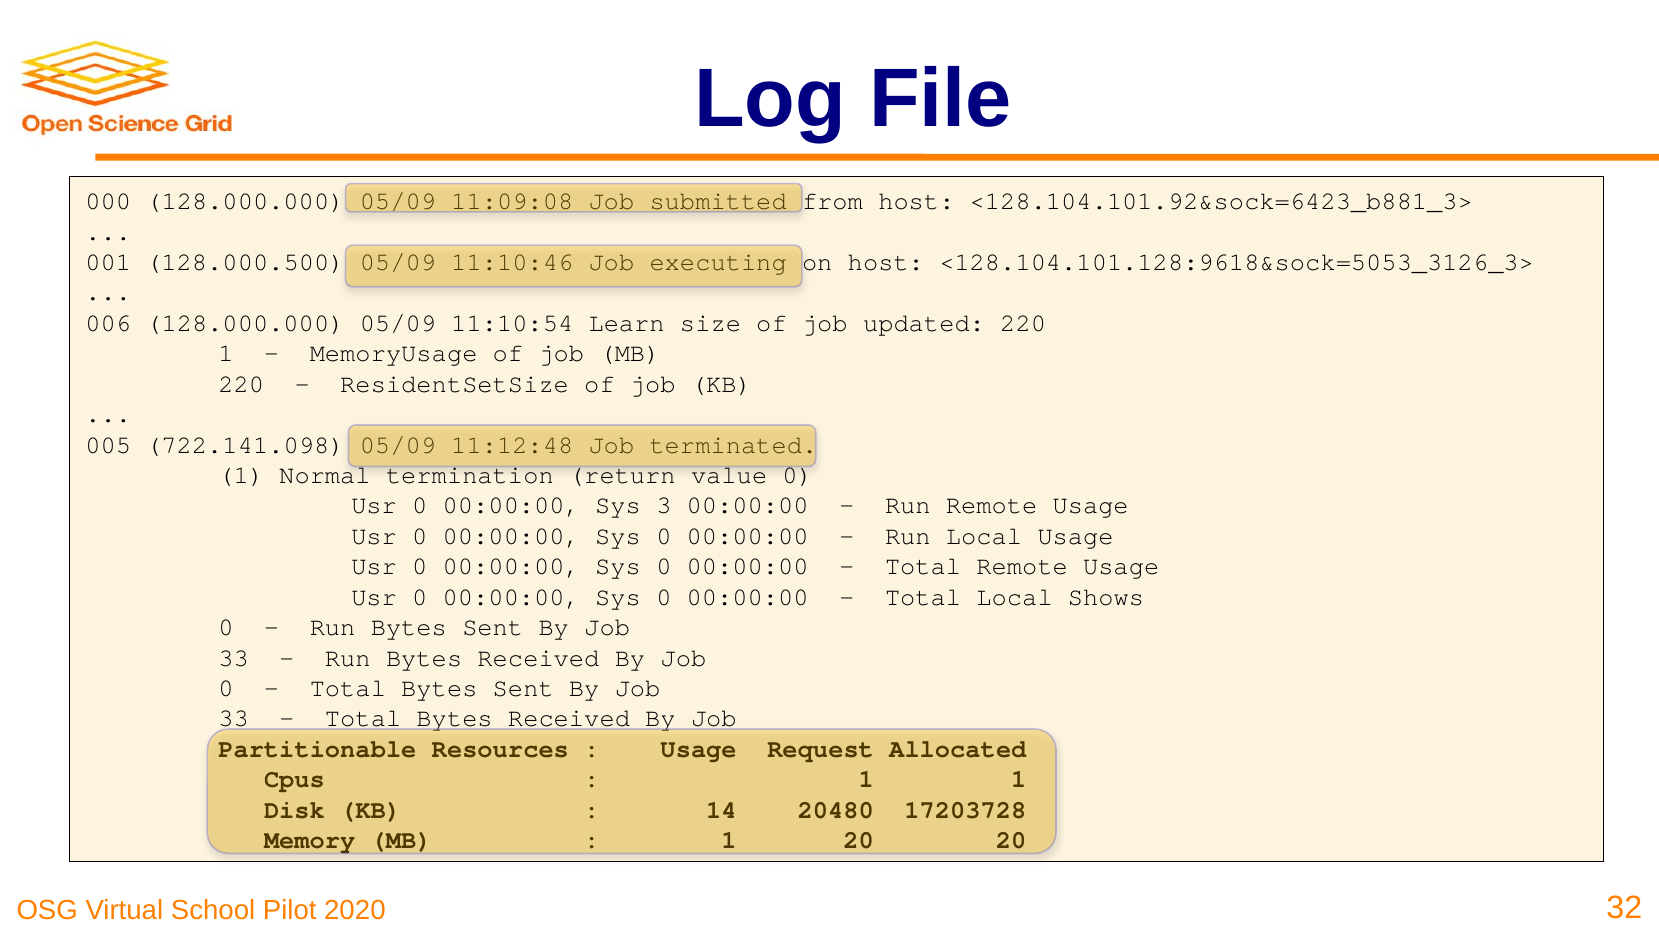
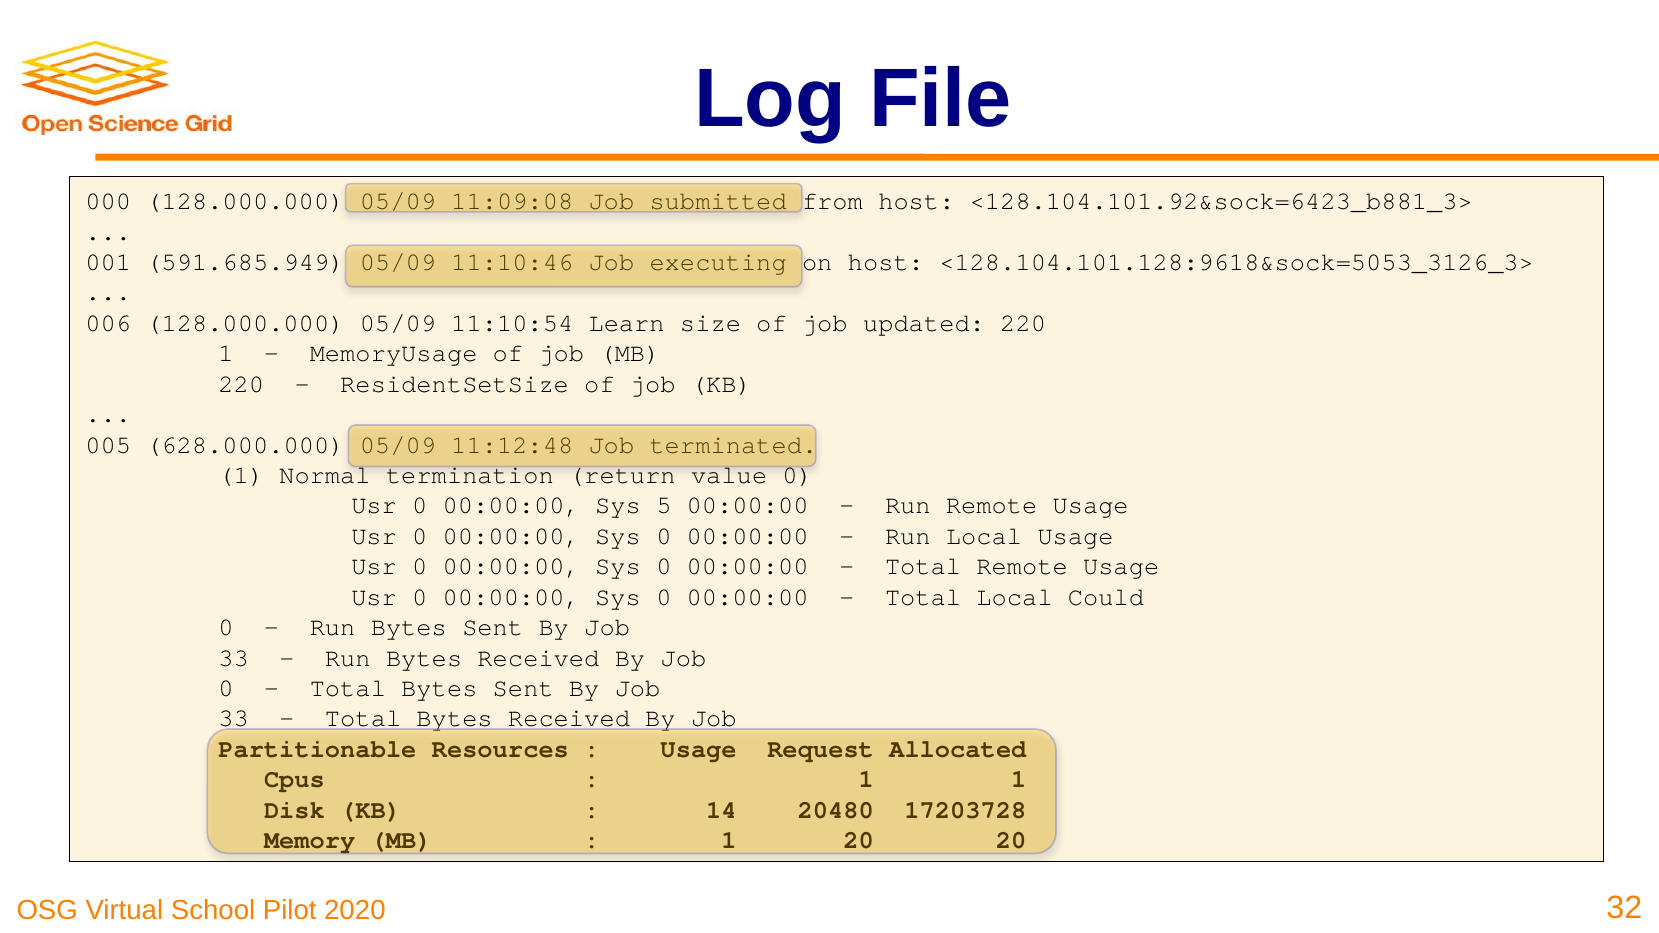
128.000.500: 128.000.500 -> 591.685.949 (245, 262)
722.141.098: 722.141.098 -> 628.000.000 (245, 445)
3: 3 -> 5 (664, 506)
Shows: Shows -> Could (1106, 597)
